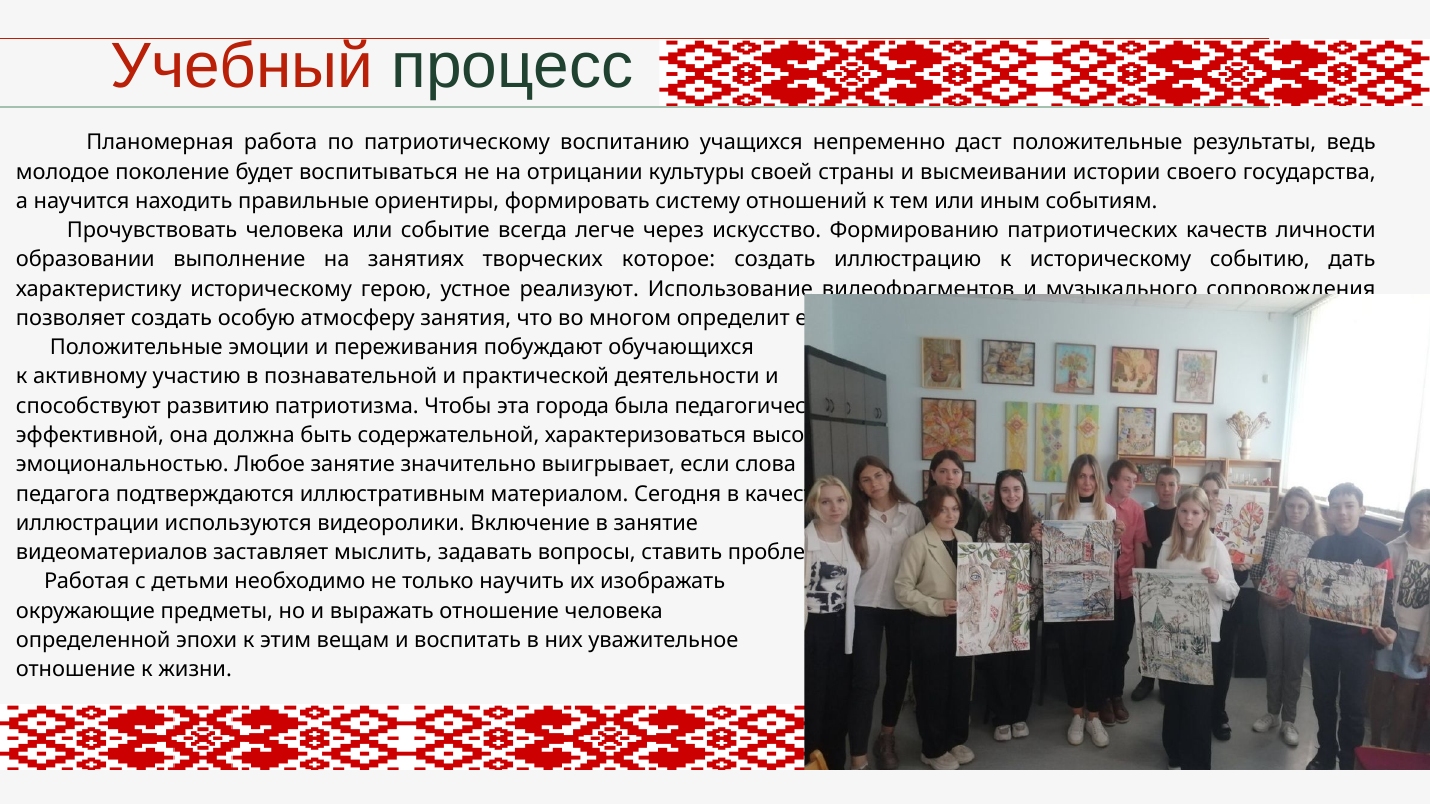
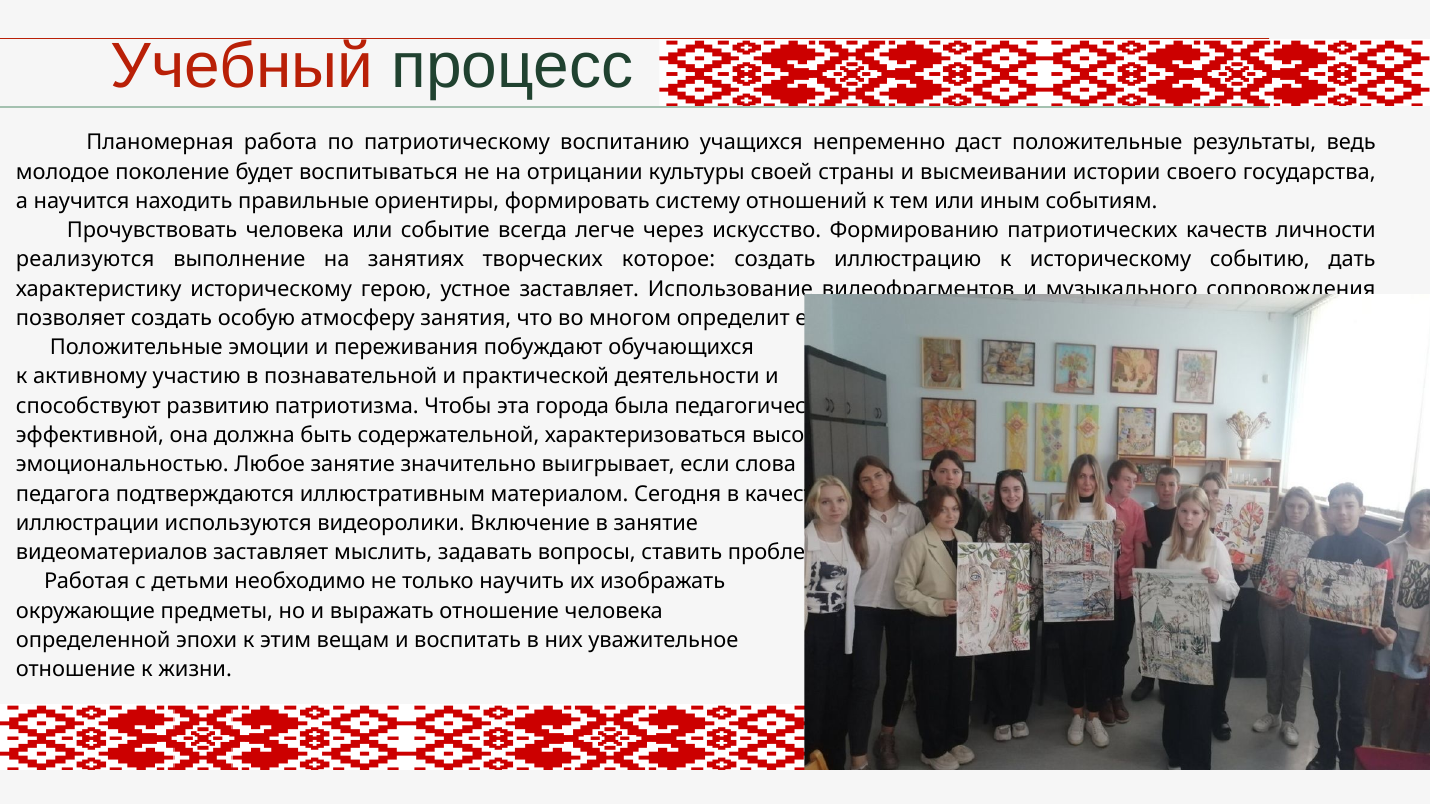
образовании: образовании -> реализуются (85, 260)
устное реализуют: реализуют -> заставляет (579, 289)
